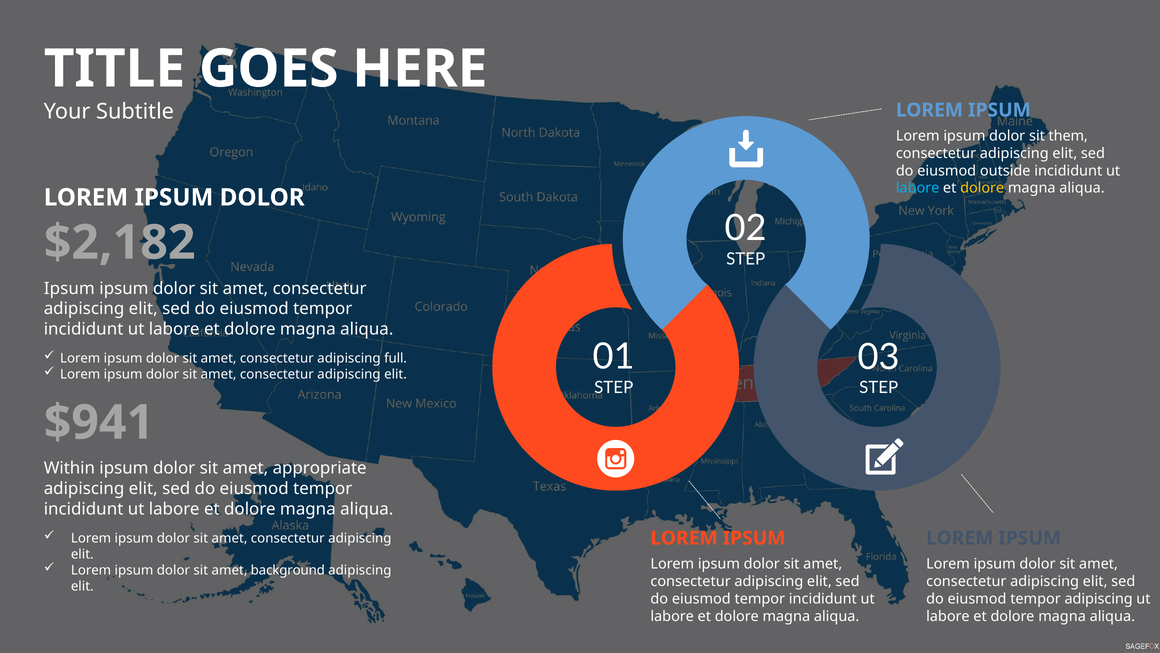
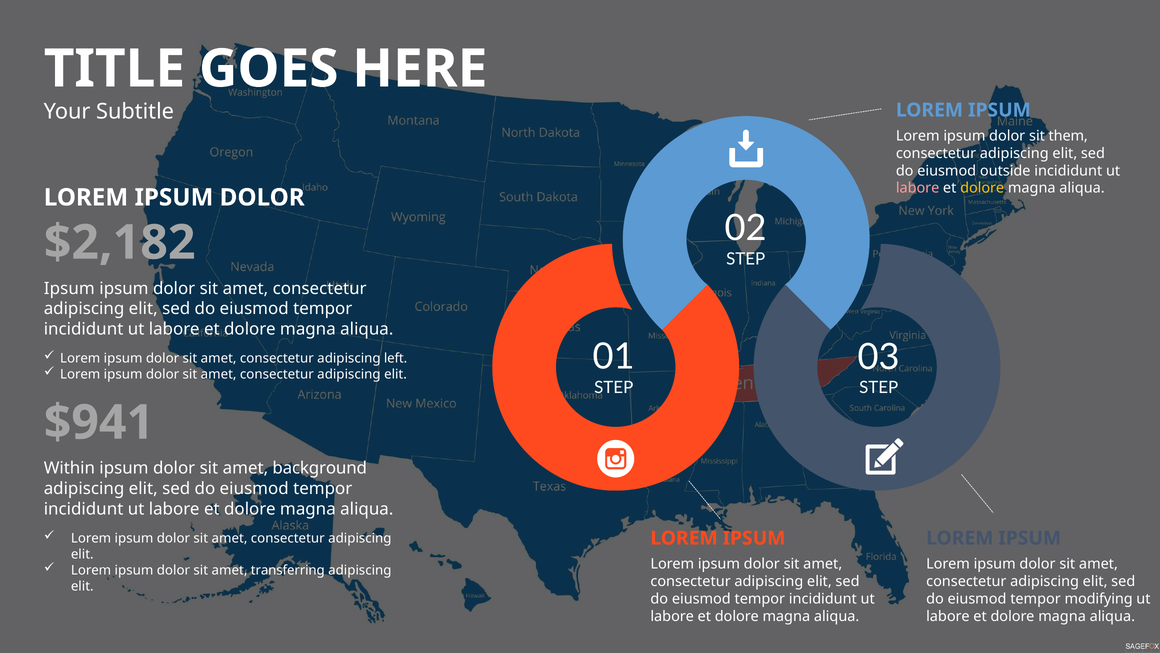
labore colour: light blue -> pink (918, 188)
full: full -> left (396, 358)
appropriate: appropriate -> background (320, 468)
background: background -> transferring (288, 570)
tempor adipiscing: adipiscing -> modifying (1099, 598)
